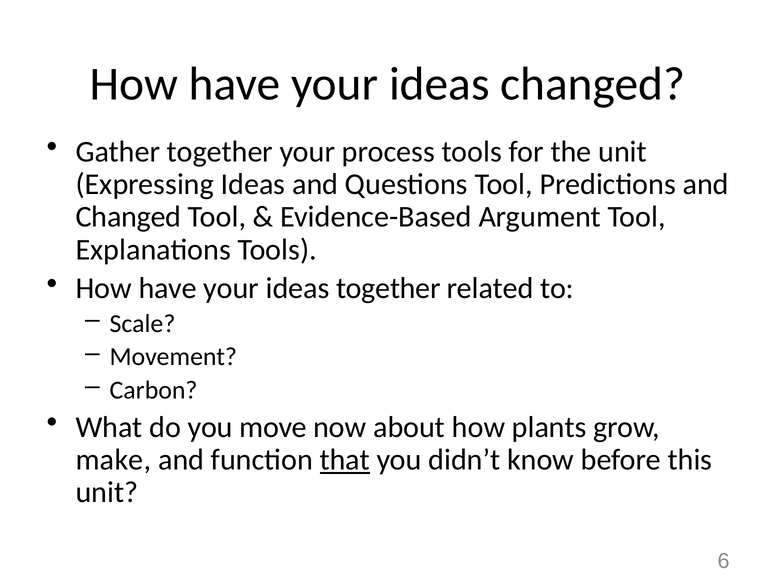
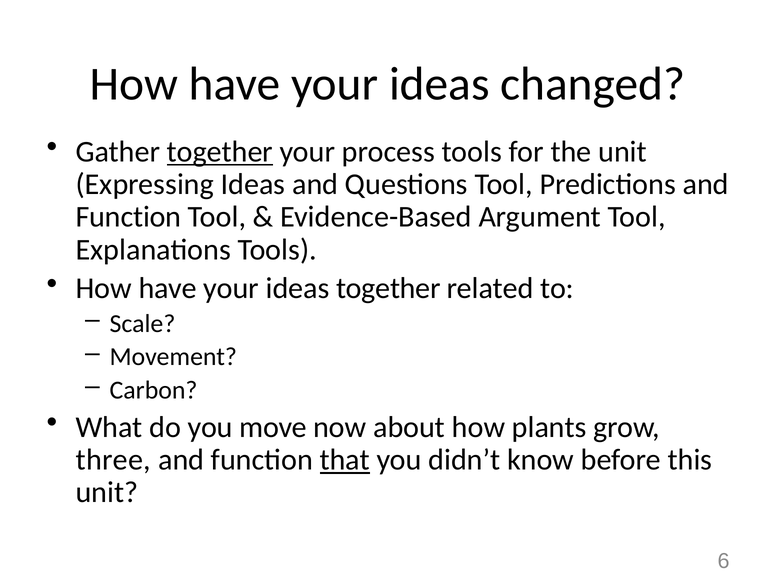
together underline: none -> present (220, 152)
Changed: Changed -> Function (128, 217)
make: make -> three (113, 460)
